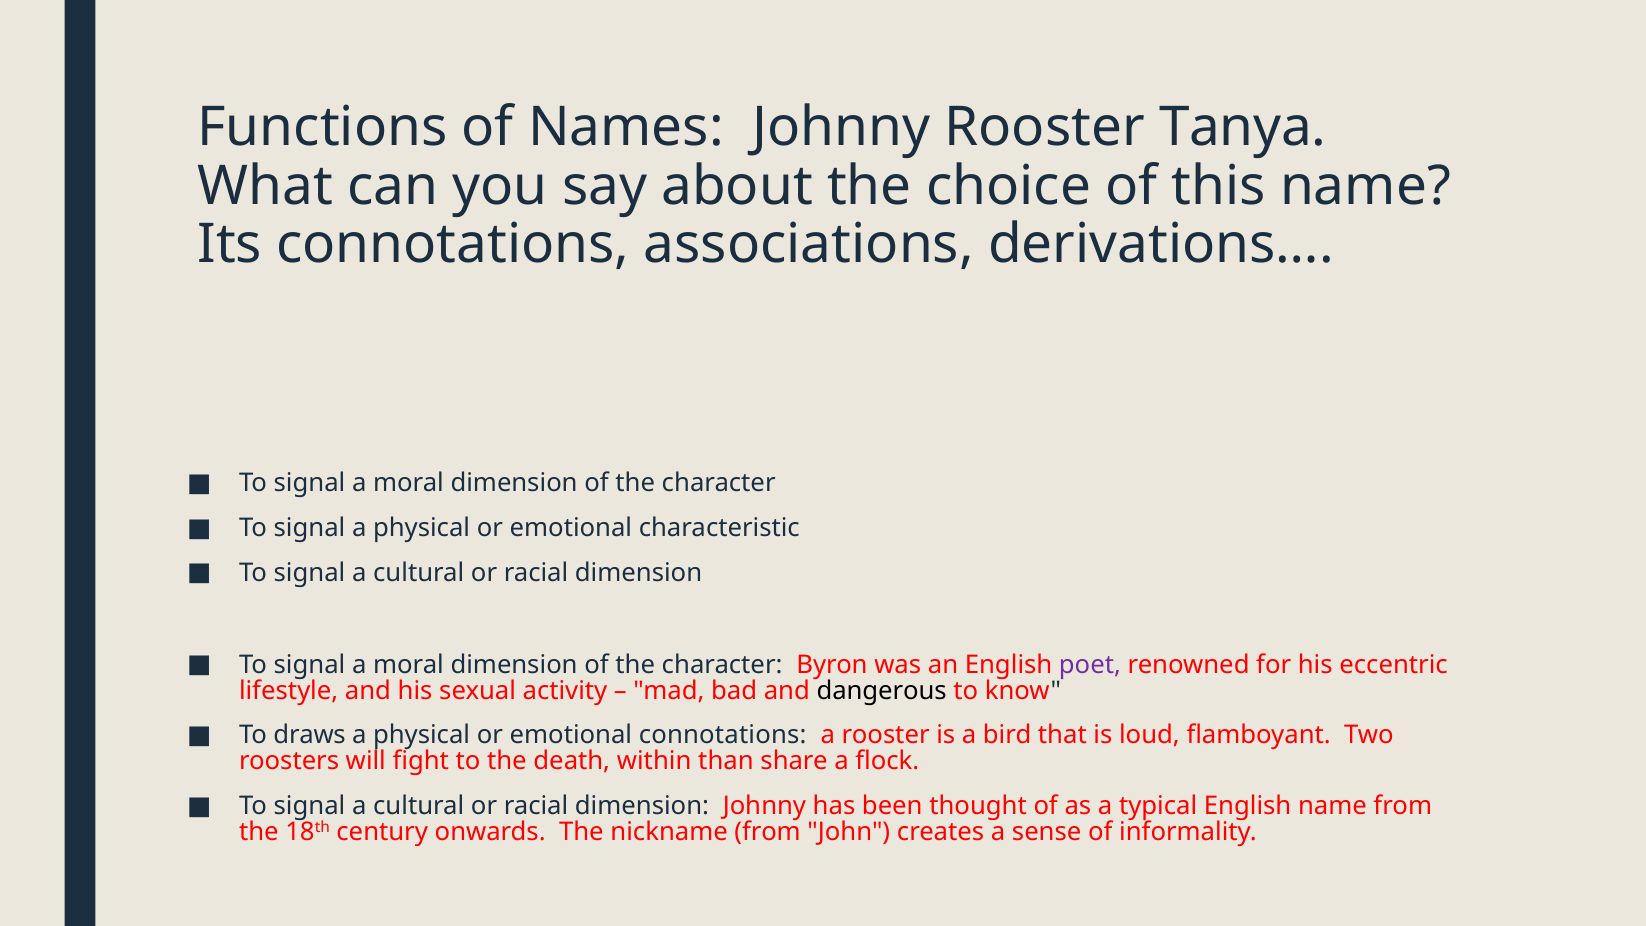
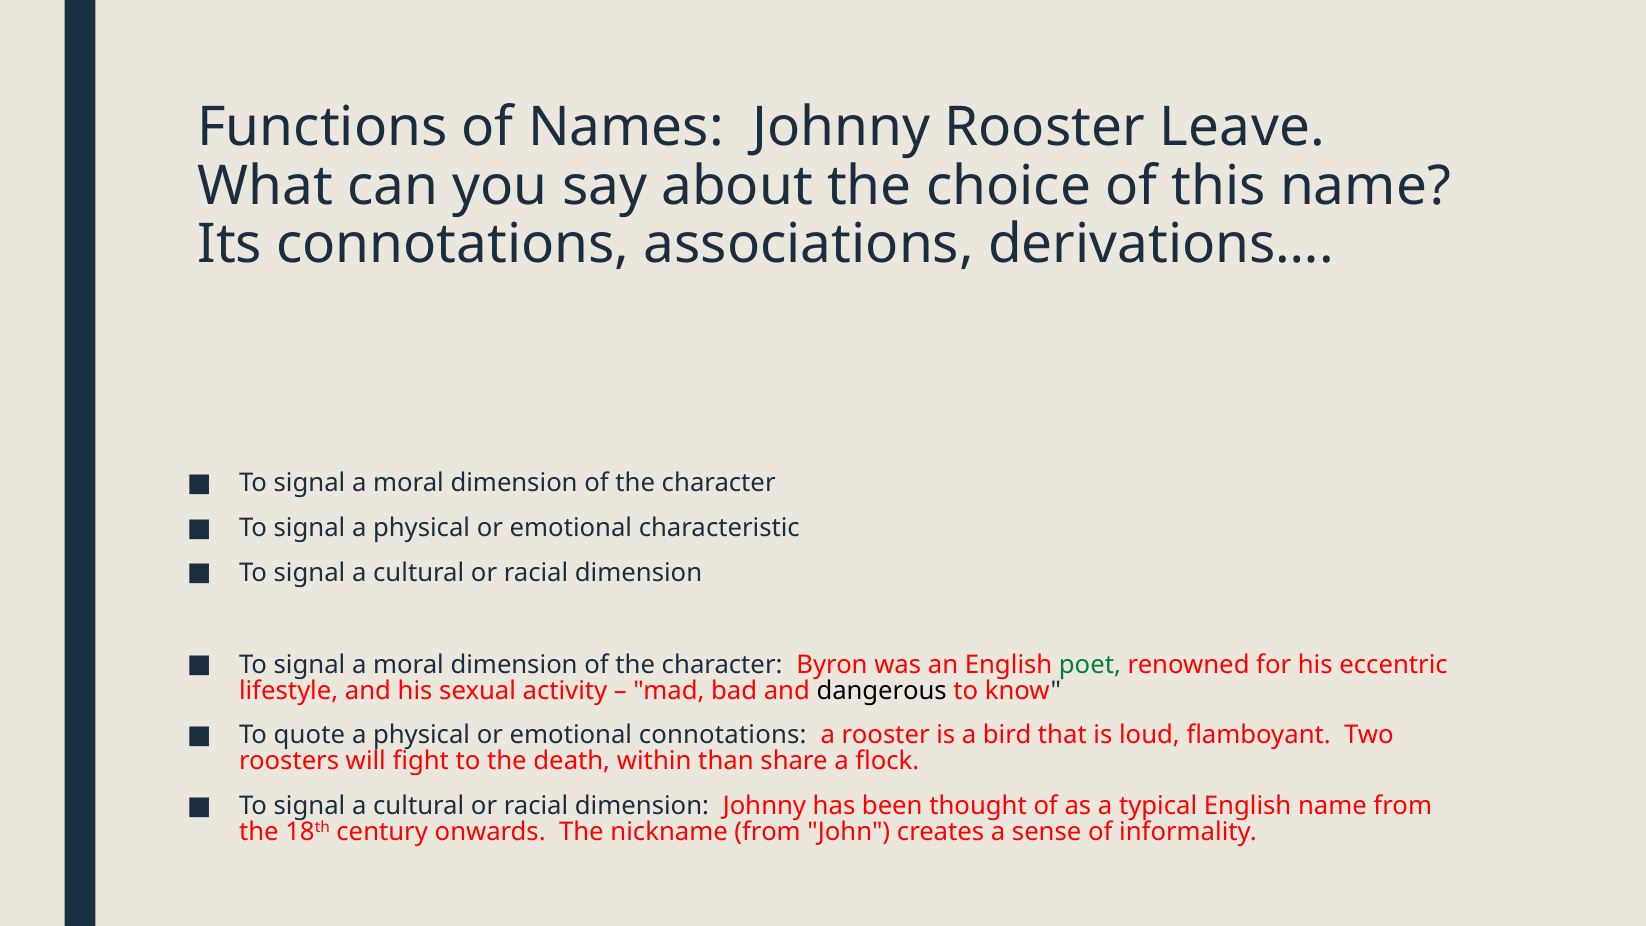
Tanya: Tanya -> Leave (1242, 128)
poet colour: purple -> green (1090, 665)
draws: draws -> quote (309, 735)
